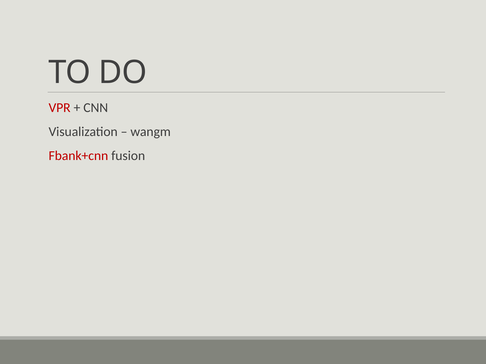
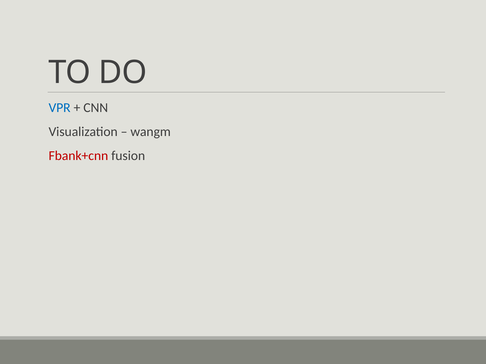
VPR colour: red -> blue (60, 108)
